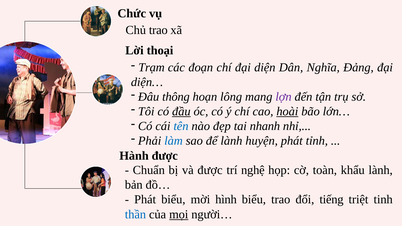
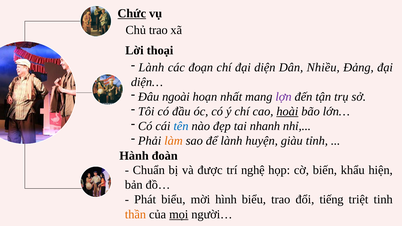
Chức underline: none -> present (132, 13)
Trạm: Trạm -> Lành (151, 67)
Nghĩa: Nghĩa -> Nhiều (323, 67)
thông: thông -> ngoài (176, 97)
lông: lông -> nhất (231, 97)
đầu underline: present -> none (181, 112)
làm colour: blue -> orange (174, 141)
huyện phát: phát -> giàu (292, 141)
Hành được: được -> đoàn (165, 156)
toàn: toàn -> biến (325, 170)
khẩu lành: lành -> hiện (381, 170)
thần colour: blue -> orange (135, 214)
